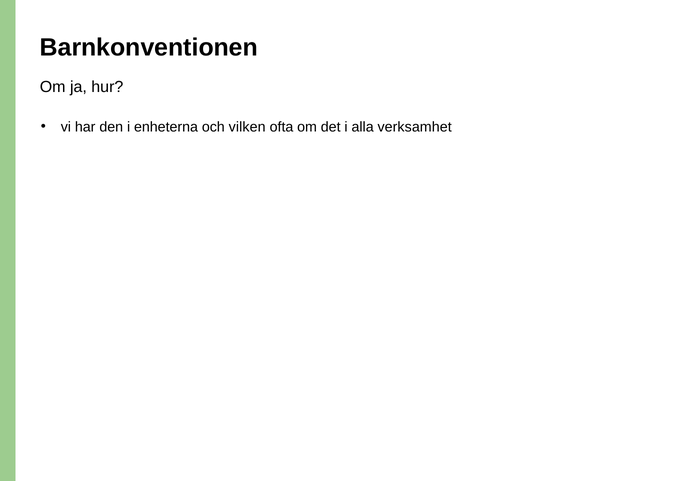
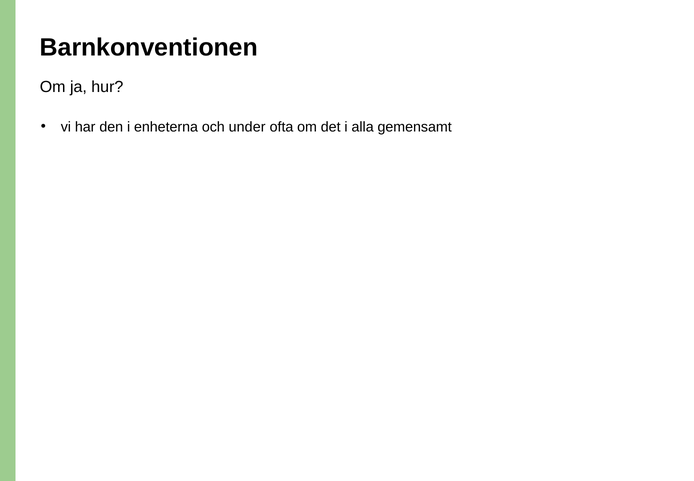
vilken: vilken -> under (247, 127)
verksamhet: verksamhet -> gemensamt (415, 127)
